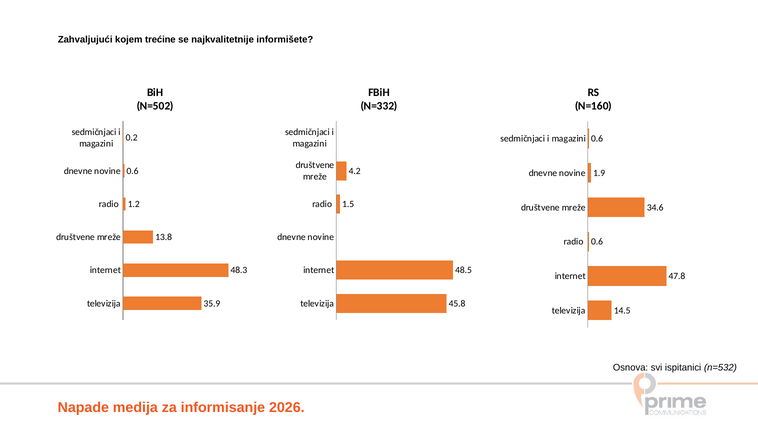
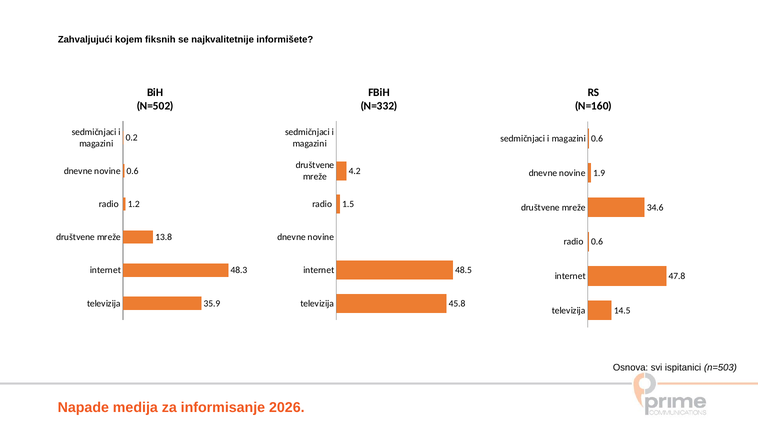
trećine: trećine -> fiksnih (160, 40)
n=532: n=532 -> n=503 (720, 367)
